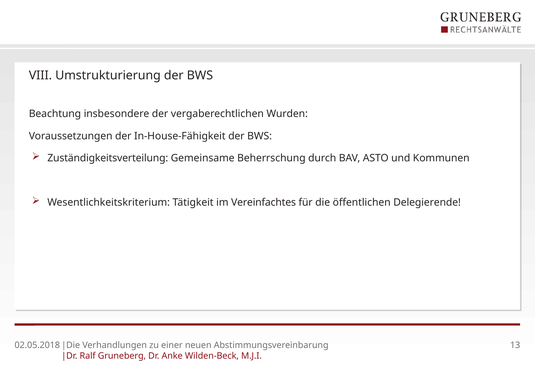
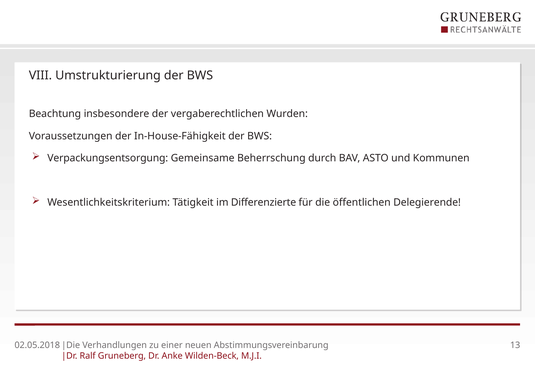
Zuständigkeitsverteilung: Zuständigkeitsverteilung -> Verpackungsentsorgung (108, 158)
Vereinfachtes: Vereinfachtes -> Differenzierte (264, 202)
